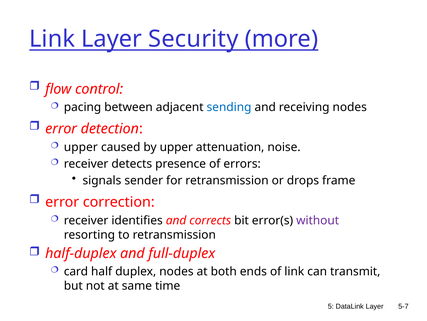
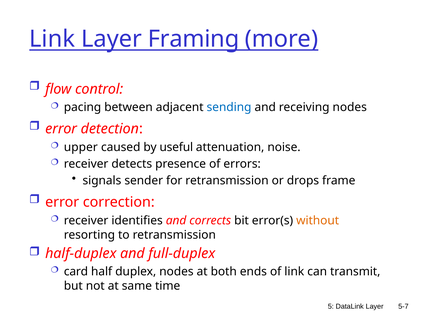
Security: Security -> Framing (194, 39)
by upper: upper -> useful (176, 147)
without colour: purple -> orange (318, 220)
